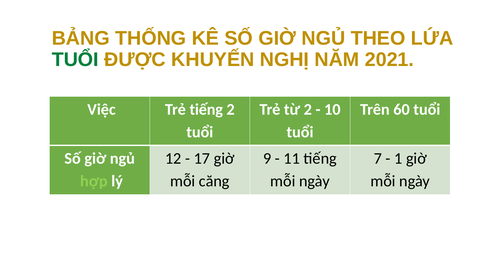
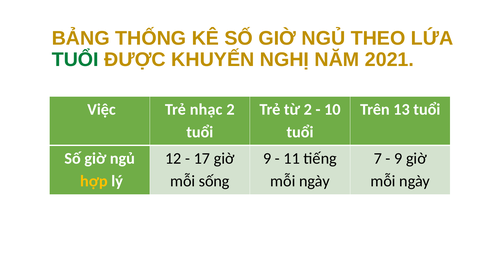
Trẻ tiếng: tiếng -> nhạc (206, 110)
60: 60 -> 13 (402, 110)
1: 1 -> 9 (398, 158)
hợp colour: light green -> yellow (94, 181)
căng: căng -> sống (214, 181)
